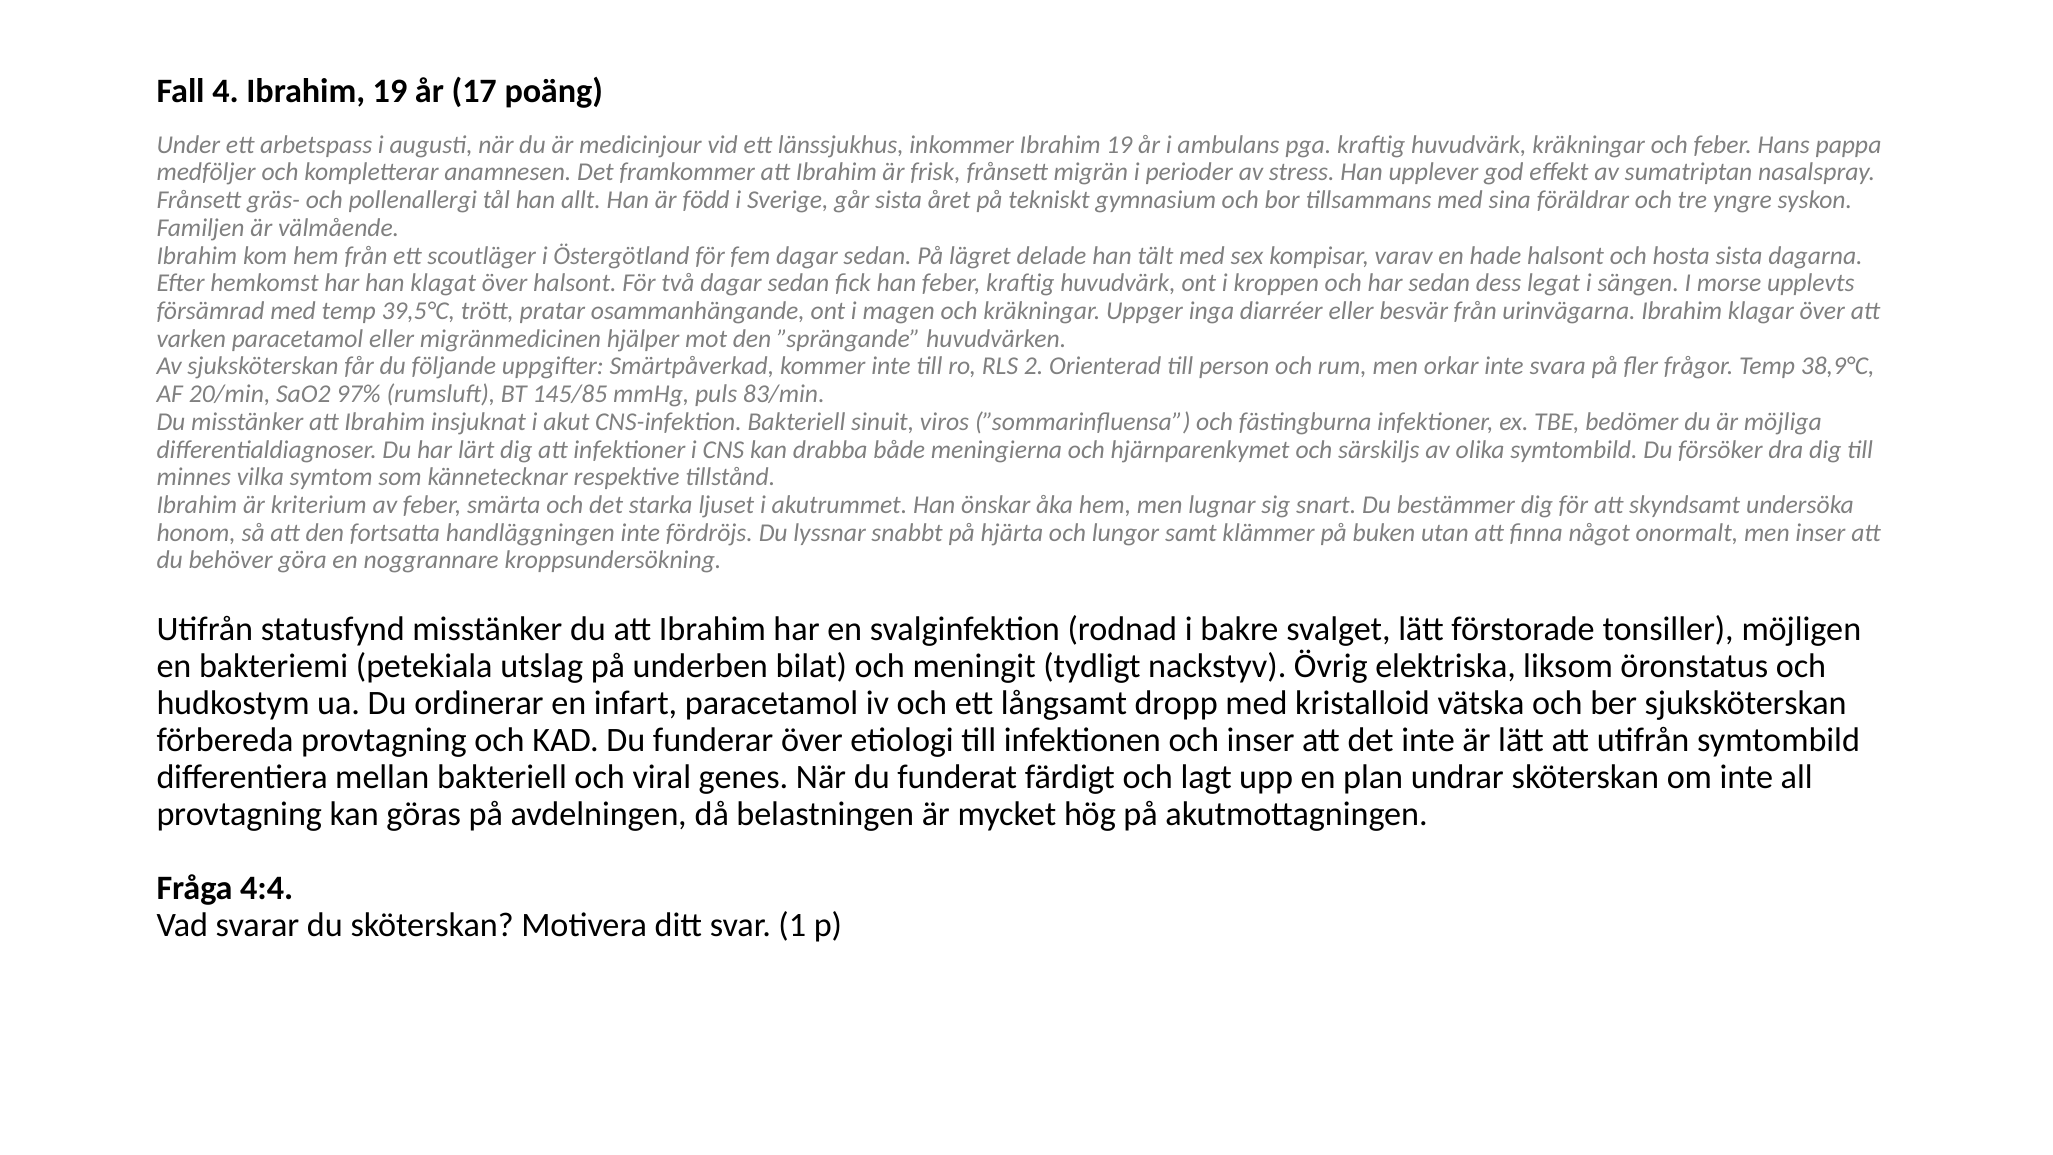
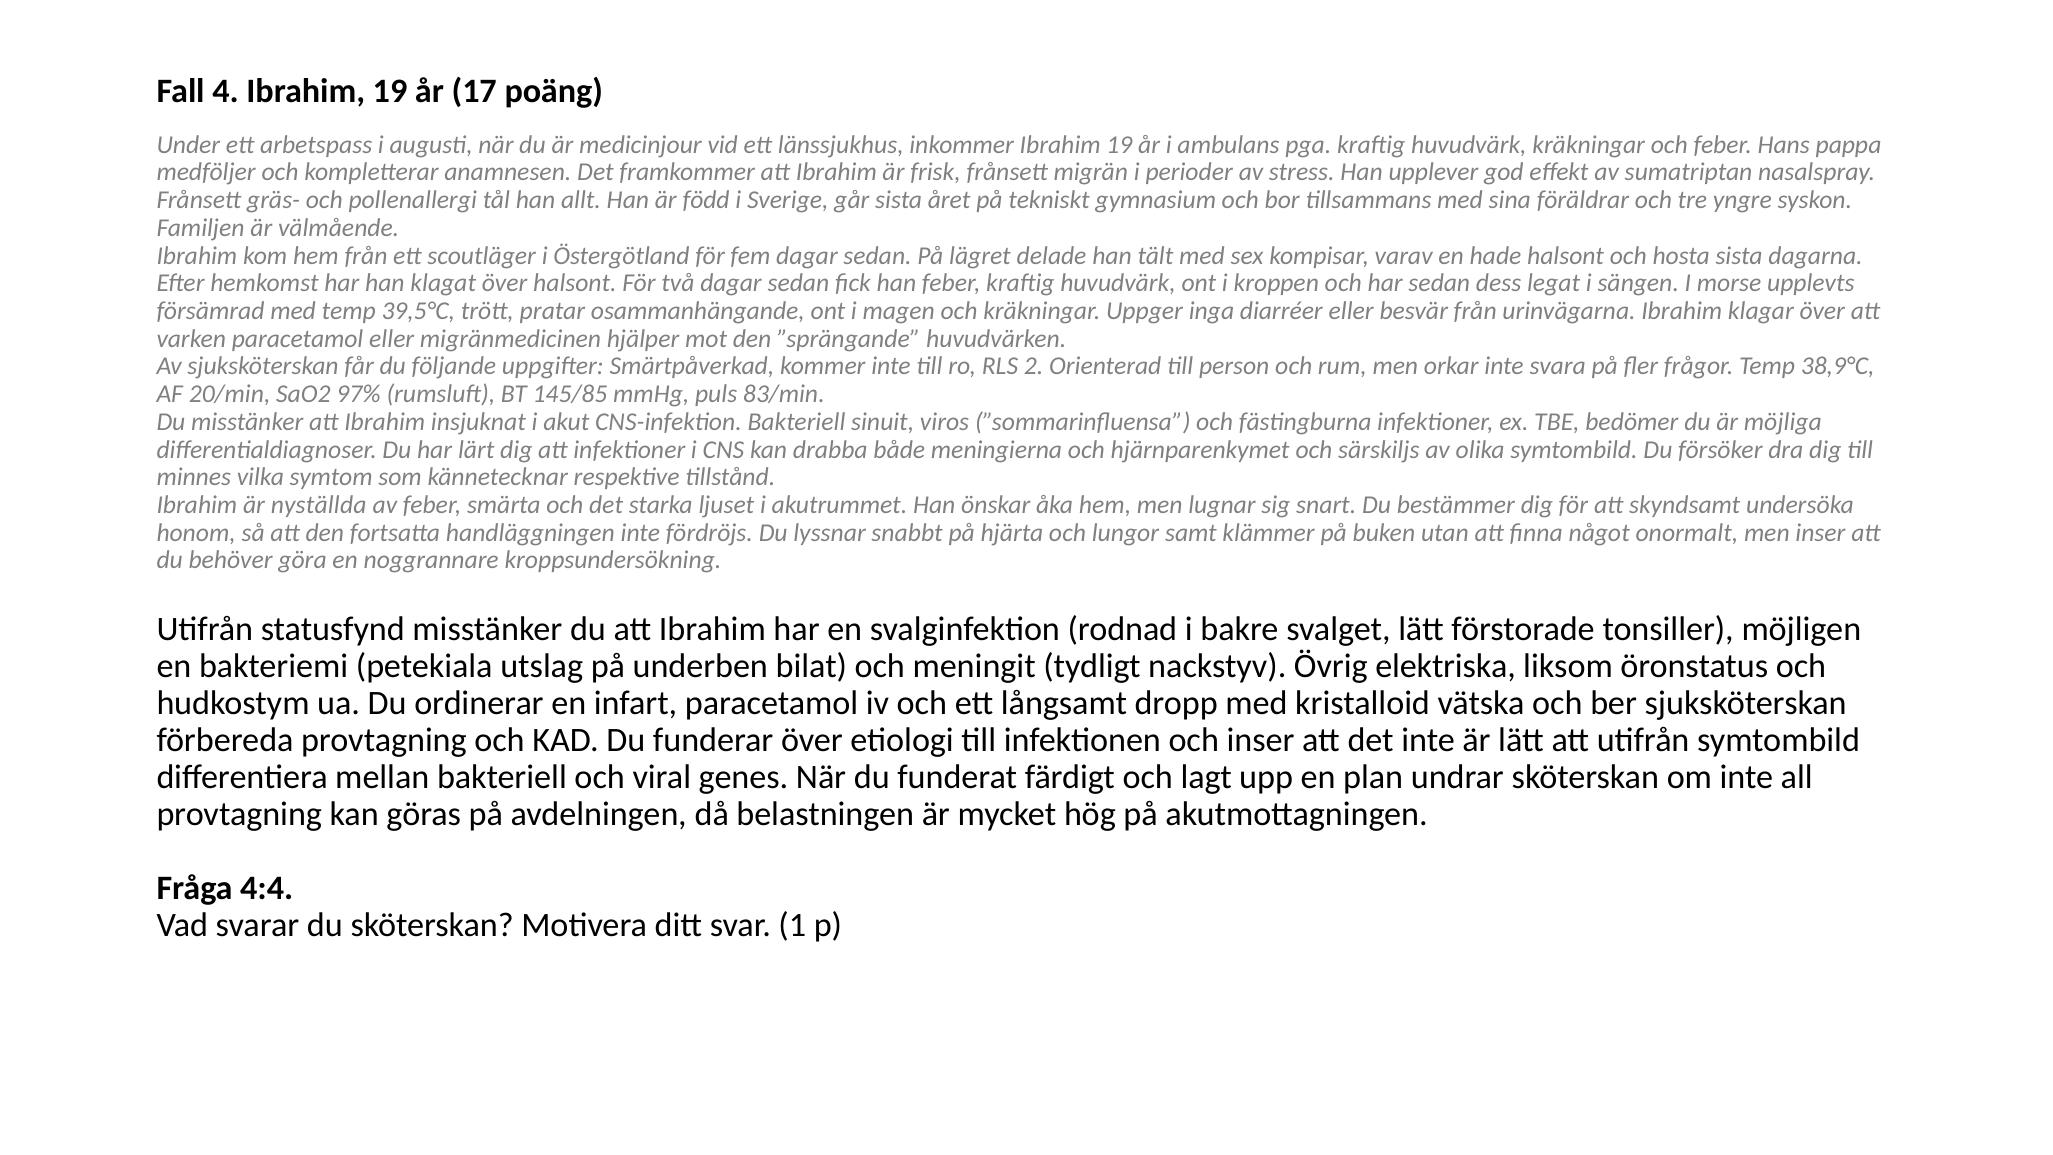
kriterium: kriterium -> nyställda (319, 505)
